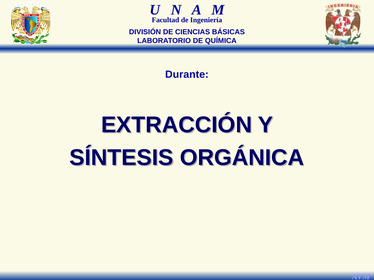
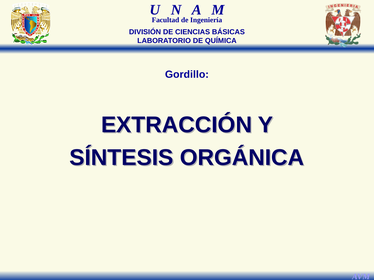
Durante: Durante -> Gordillo (187, 75)
